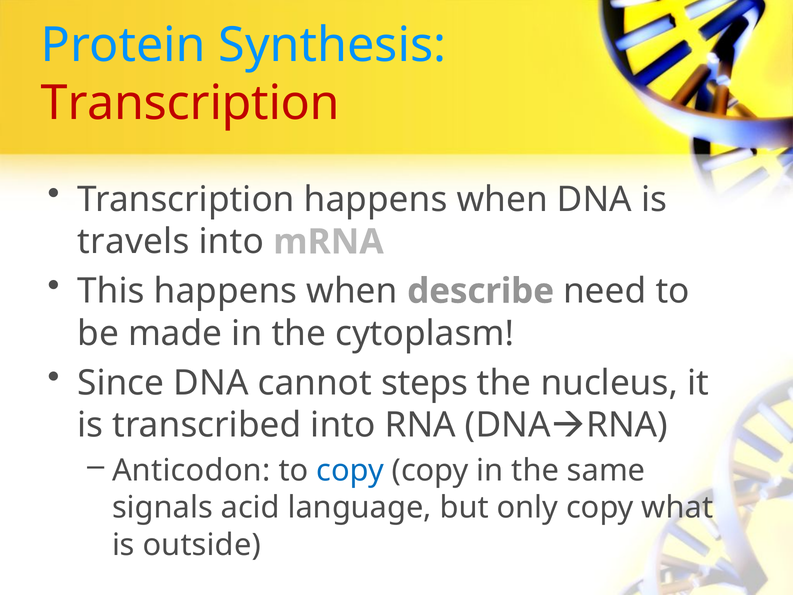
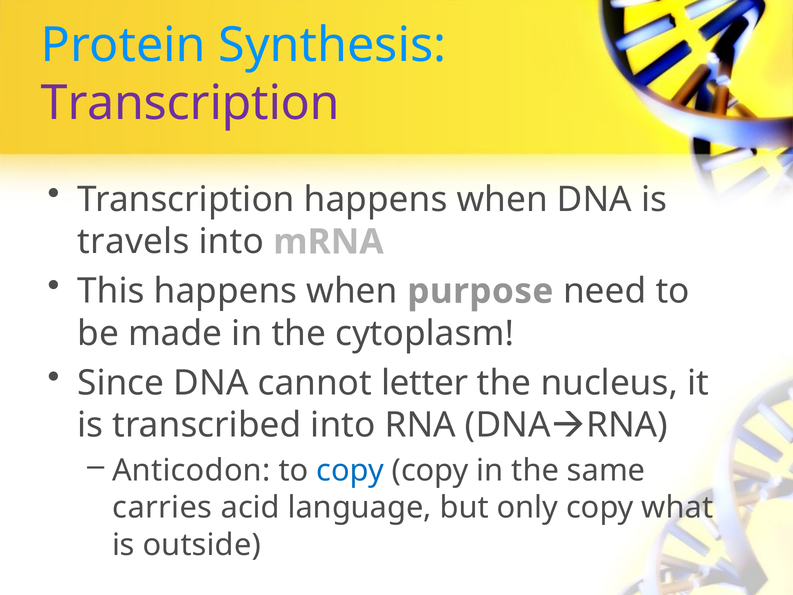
Transcription colour: red -> purple (190, 103)
describe: describe -> purpose (480, 291)
steps: steps -> letter (425, 383)
signals: signals -> carries (162, 508)
